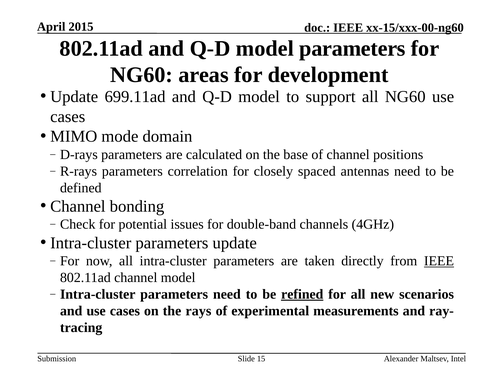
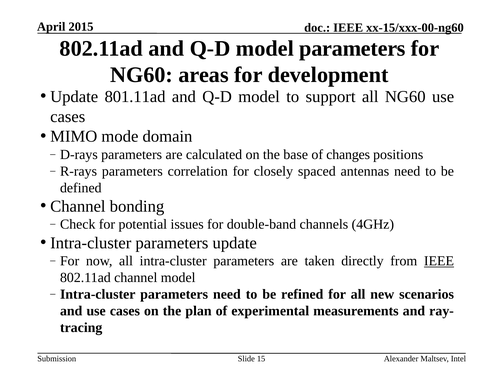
699.11ad: 699.11ad -> 801.11ad (135, 97)
of channel: channel -> changes (348, 155)
refined underline: present -> none (302, 294)
rays: rays -> plan (198, 311)
